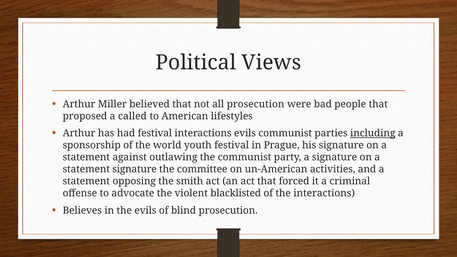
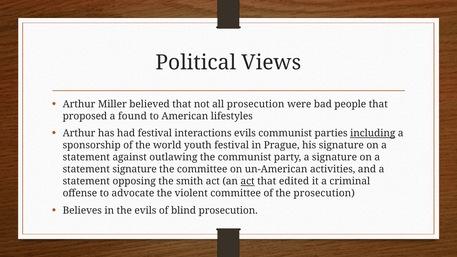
called: called -> found (132, 116)
act underline: none -> present (248, 181)
forced: forced -> edited (294, 181)
violent blacklisted: blacklisted -> committee (236, 193)
the interactions: interactions -> prosecution (324, 193)
